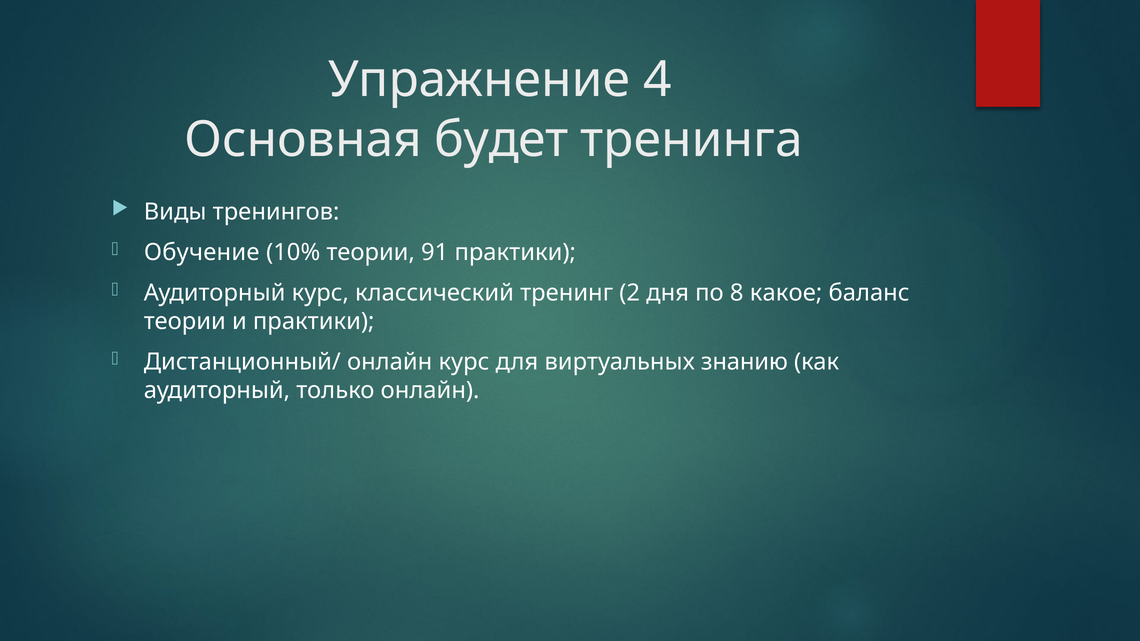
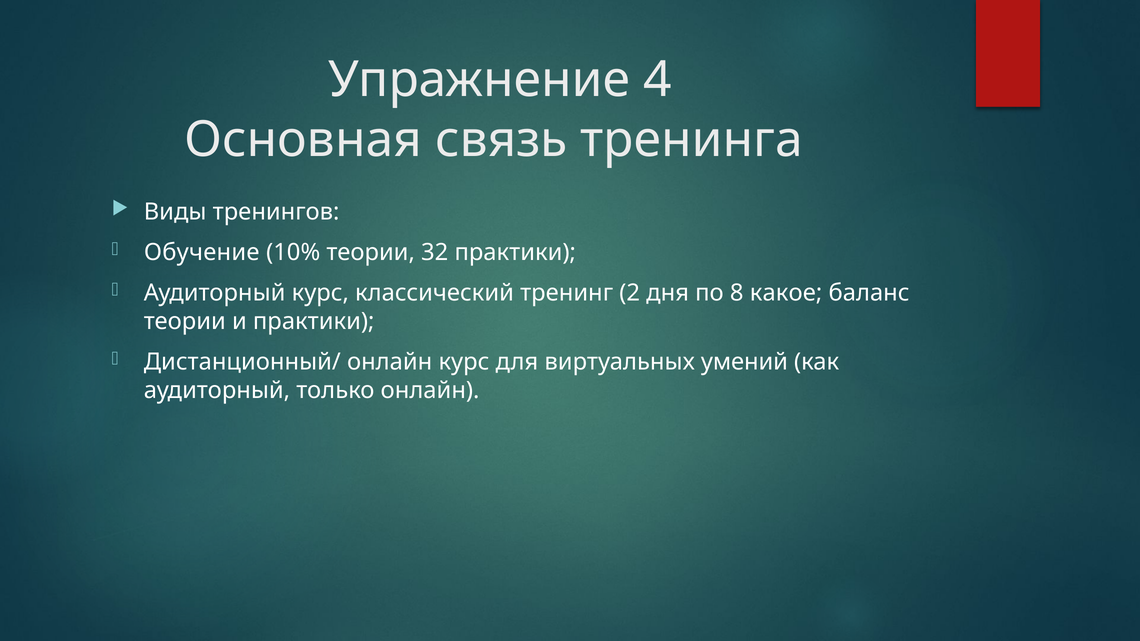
будет: будет -> связь (501, 140)
91: 91 -> 32 (435, 253)
знанию: знанию -> умений (744, 362)
